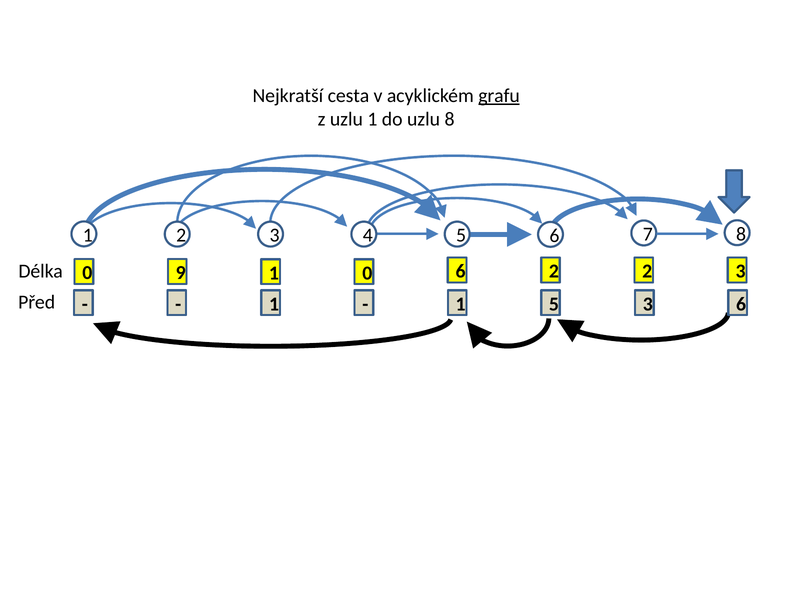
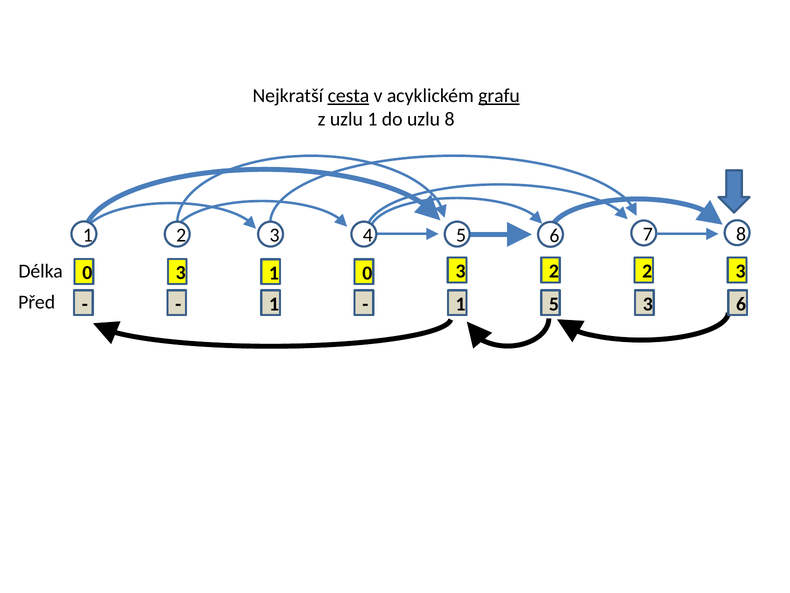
cesta underline: none -> present (348, 96)
9: 9 -> 3 (181, 273)
1 0 6: 6 -> 3 (461, 271)
